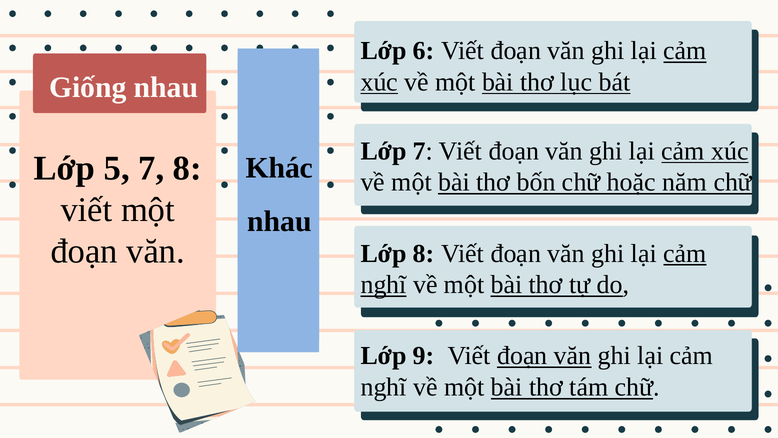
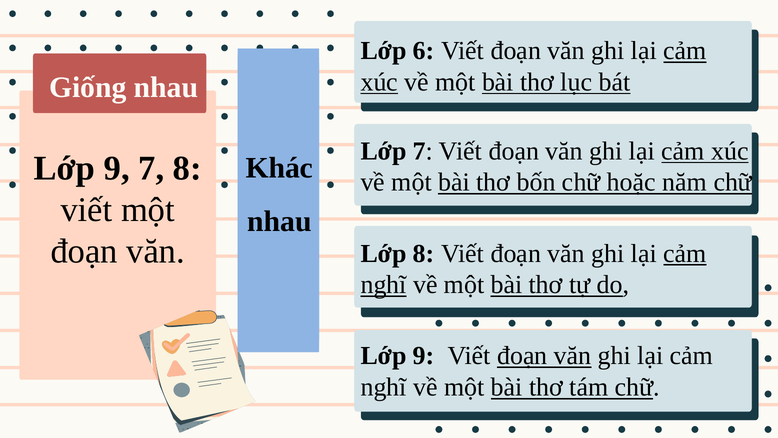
5: 5 -> 9 (117, 168)
